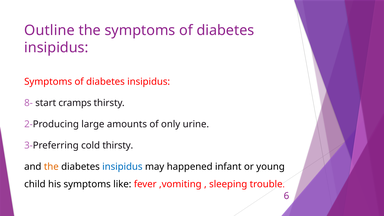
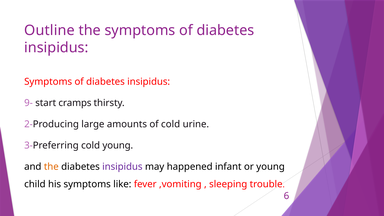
8-: 8- -> 9- (28, 103)
of only: only -> cold (171, 124)
cold thirsty: thirsty -> young (118, 146)
insipidus colour: blue -> purple (122, 167)
